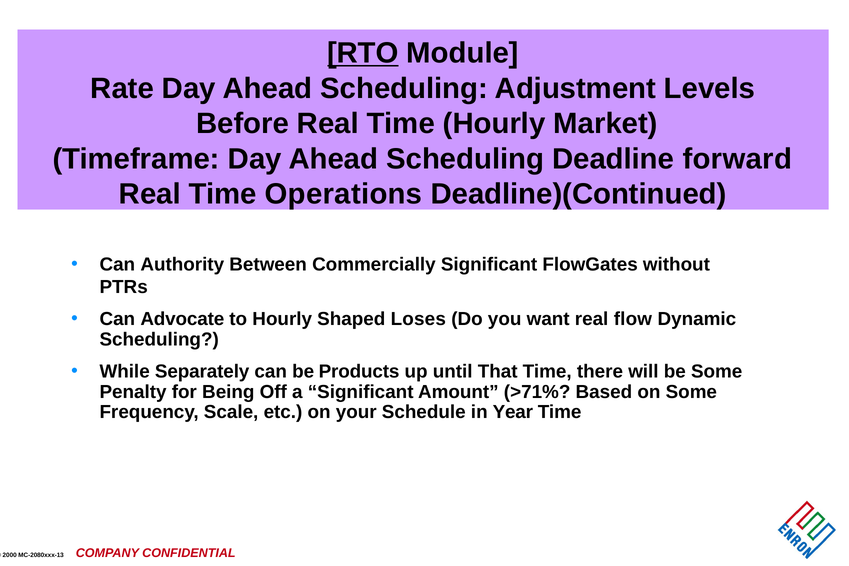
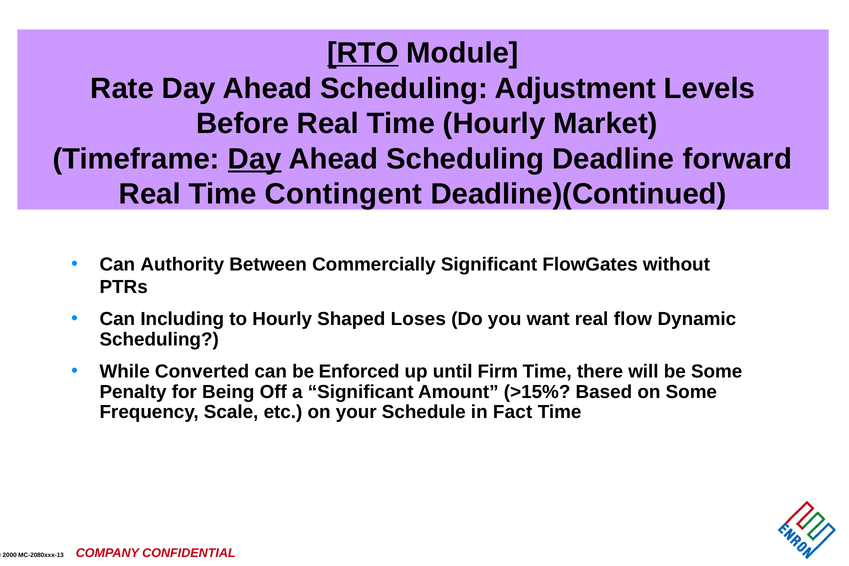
Day underline: none -> present (255, 159)
Operations: Operations -> Contingent (344, 194)
Advocate: Advocate -> Including (182, 319)
Separately: Separately -> Converted (202, 371)
Products: Products -> Enforced (359, 371)
That: That -> Firm (498, 371)
>71%: >71% -> >15% (537, 392)
Year: Year -> Fact (513, 412)
